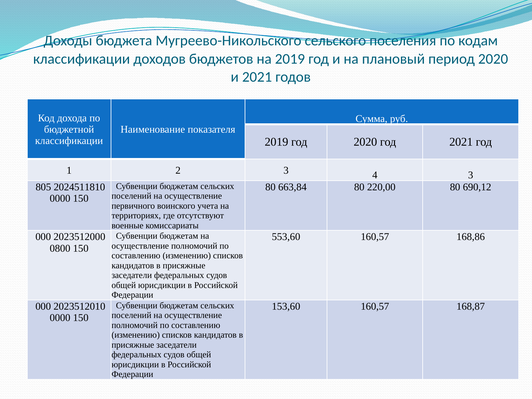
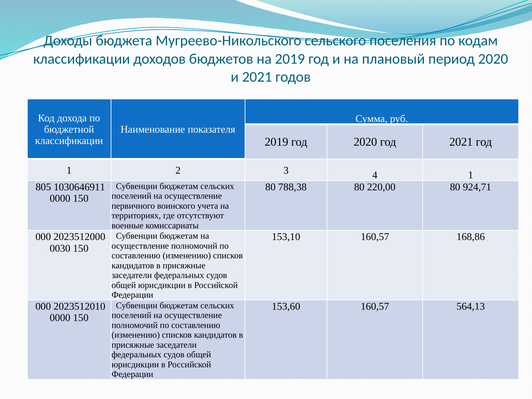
4 3: 3 -> 1 (471, 175)
2024511810: 2024511810 -> 1030646911 (79, 187)
663,84: 663,84 -> 788,38 (292, 187)
690,12: 690,12 -> 924,71 (477, 187)
553,60: 553,60 -> 153,10 (286, 237)
0800: 0800 -> 0030 (60, 248)
168,87: 168,87 -> 564,13 (471, 306)
